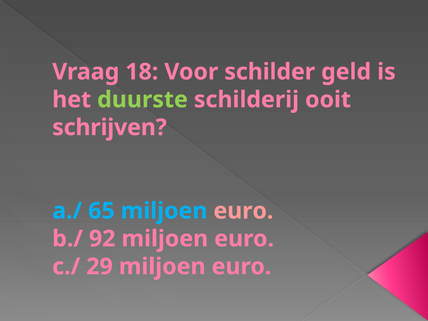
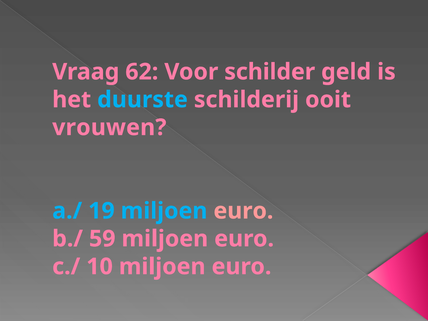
18: 18 -> 62 (142, 72)
duurste colour: light green -> light blue (142, 100)
schrijven: schrijven -> vrouwen (109, 127)
65: 65 -> 19 (101, 211)
92: 92 -> 59 (102, 239)
29: 29 -> 10 (100, 267)
